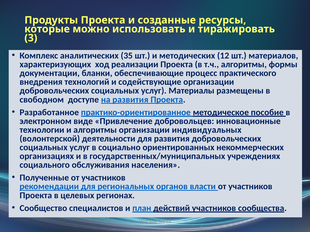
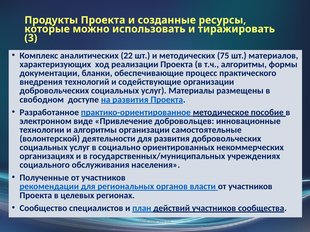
35: 35 -> 22 (127, 56)
12: 12 -> 75 (223, 56)
индивидуальных: индивидуальных -> самостоятельные (207, 130)
